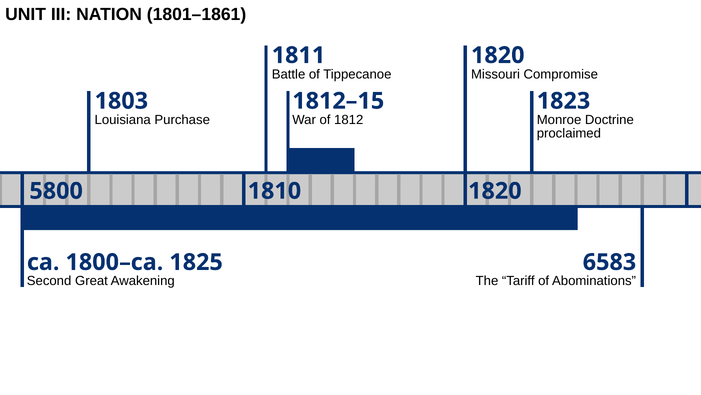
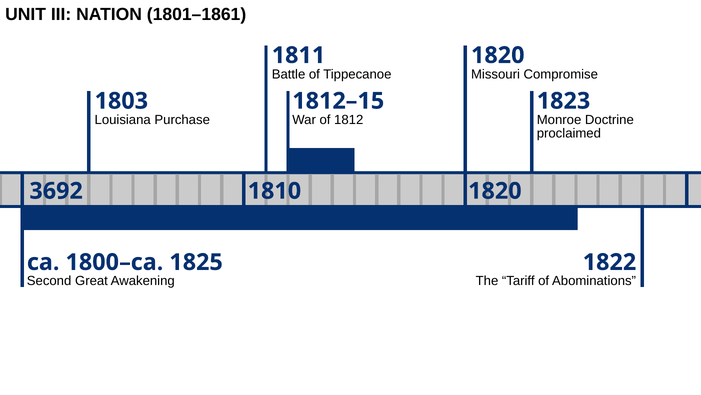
5800: 5800 -> 3692 (56, 191)
6583: 6583 -> 1822 (609, 262)
